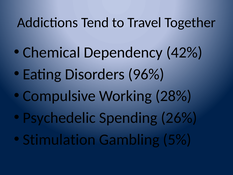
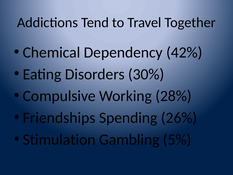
96%: 96% -> 30% (146, 74)
Psychedelic: Psychedelic -> Friendships (59, 118)
